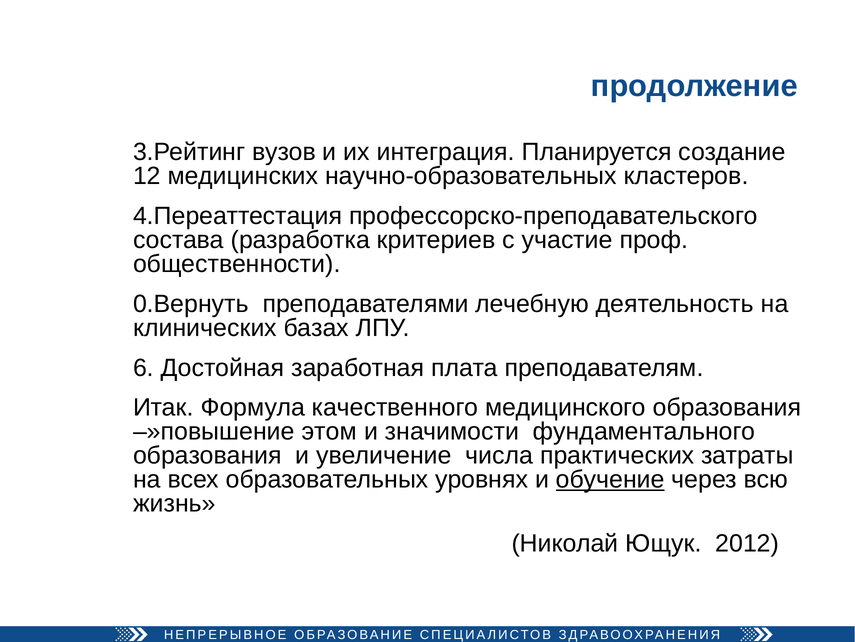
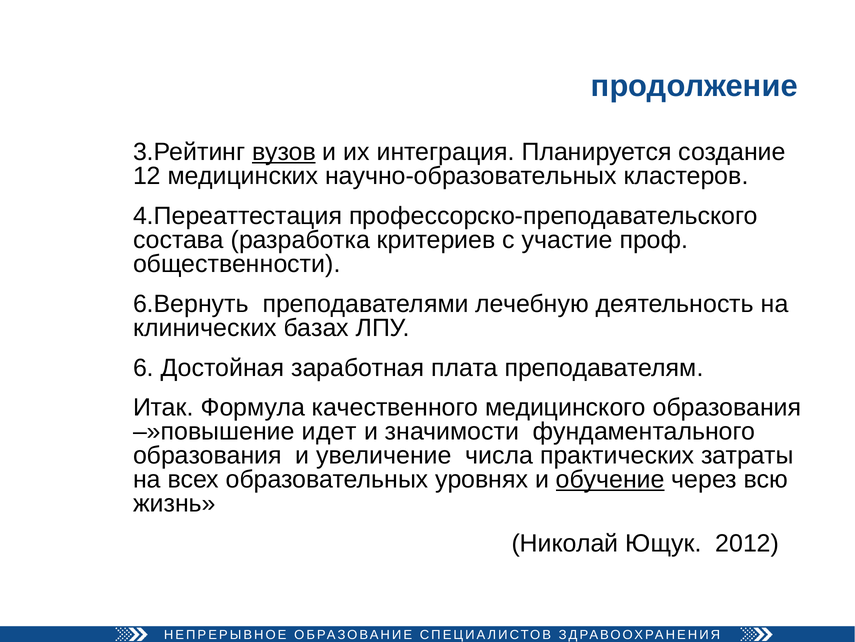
вузов underline: none -> present (284, 152)
0.Вернуть: 0.Вернуть -> 6.Вернуть (191, 304)
этом: этом -> идет (329, 431)
